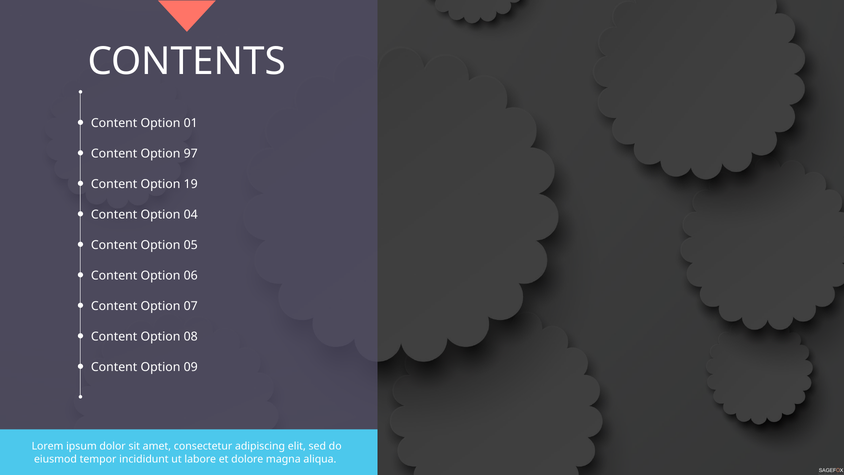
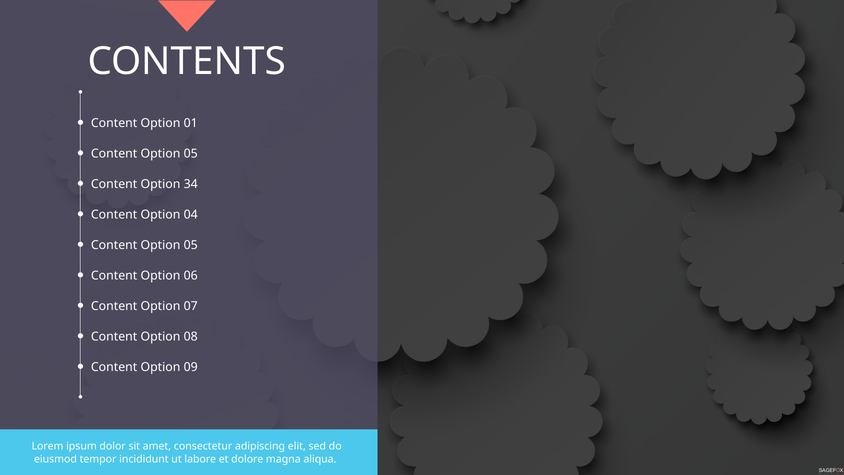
97: 97 -> 05 (191, 154)
19: 19 -> 34 (191, 184)
